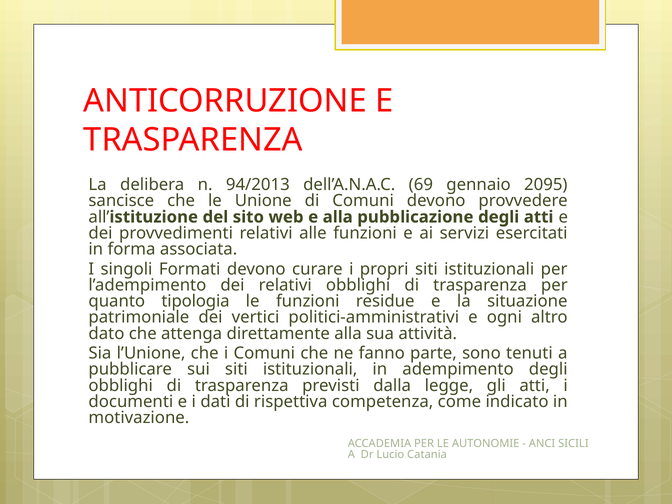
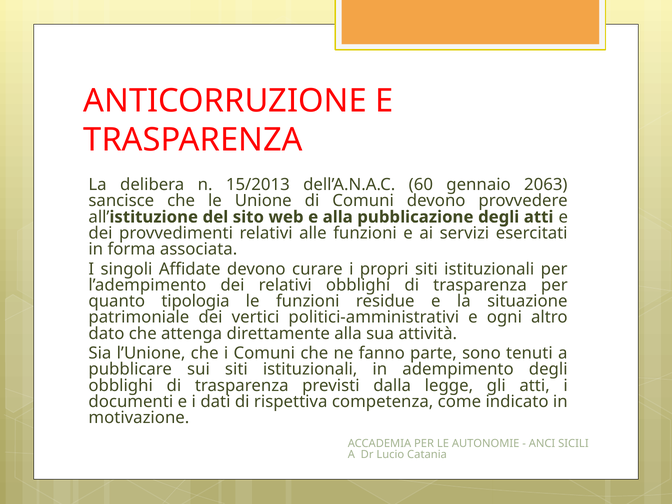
94/2013: 94/2013 -> 15/2013 (258, 185)
69: 69 -> 60 (421, 185)
2095: 2095 -> 2063 (546, 185)
Formati: Formati -> Affidate (190, 269)
